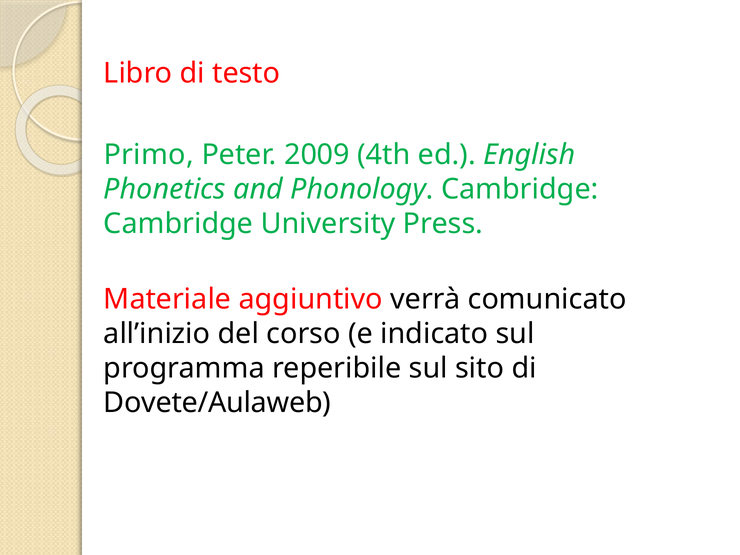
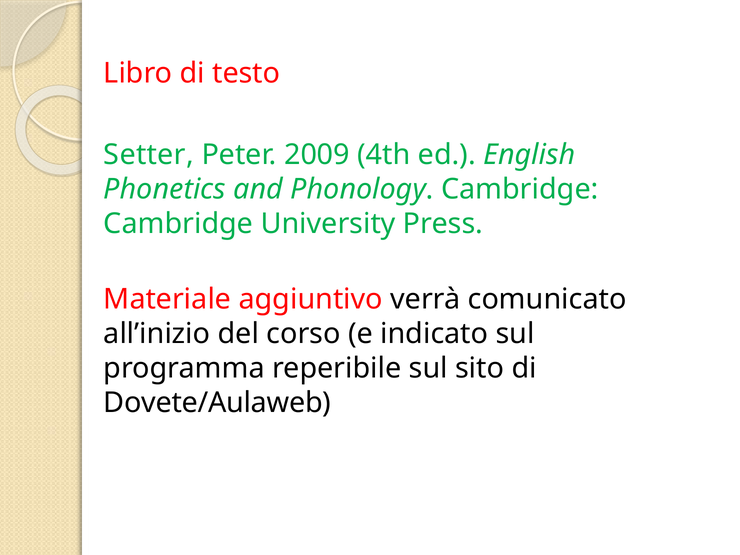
Primo: Primo -> Setter (149, 155)
